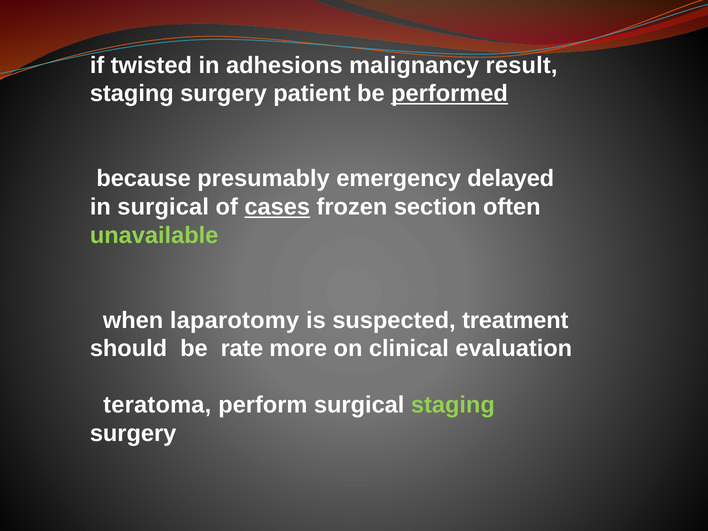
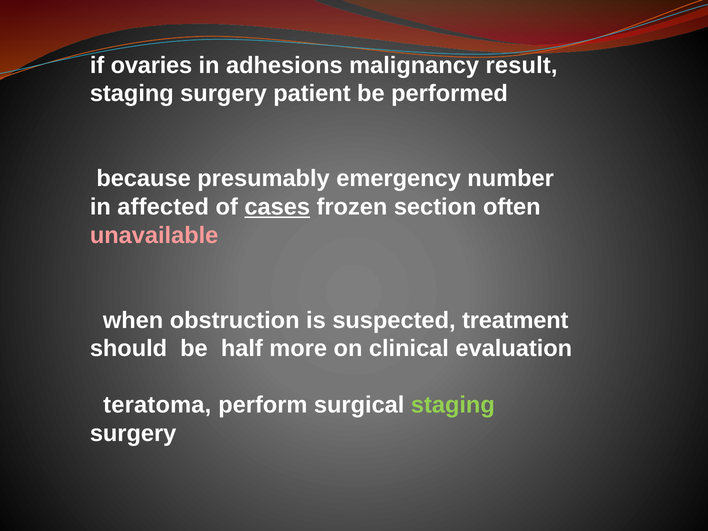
twisted: twisted -> ovaries (151, 65)
performed underline: present -> none (450, 94)
delayed: delayed -> number (511, 179)
in surgical: surgical -> affected (163, 207)
unavailable colour: light green -> pink (154, 235)
laparotomy: laparotomy -> obstruction (235, 320)
rate: rate -> half (242, 349)
